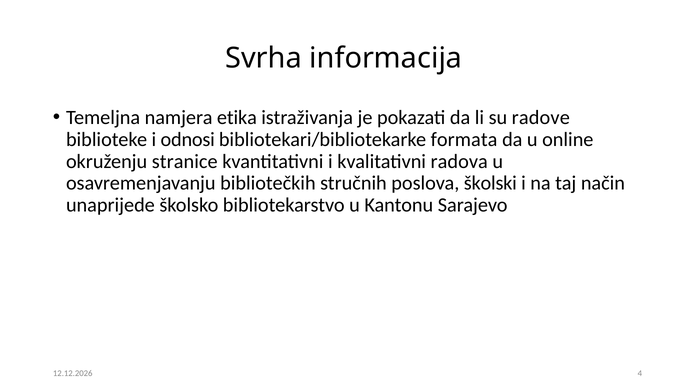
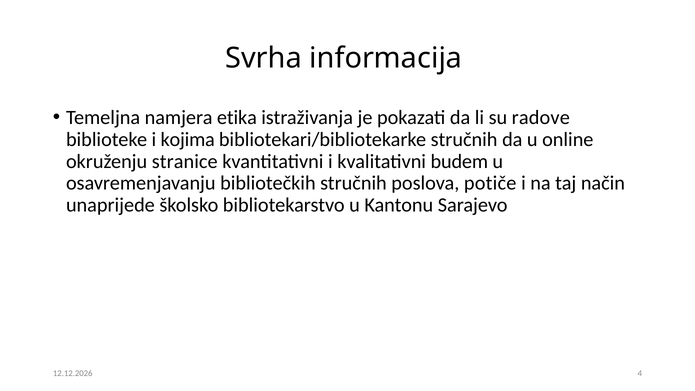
odnosi: odnosi -> kojima (188, 139)
bibliotekari/bibliotekarke formata: formata -> stručnih (464, 139)
radova: radova -> budem (459, 161)
školski: školski -> potiče (490, 183)
